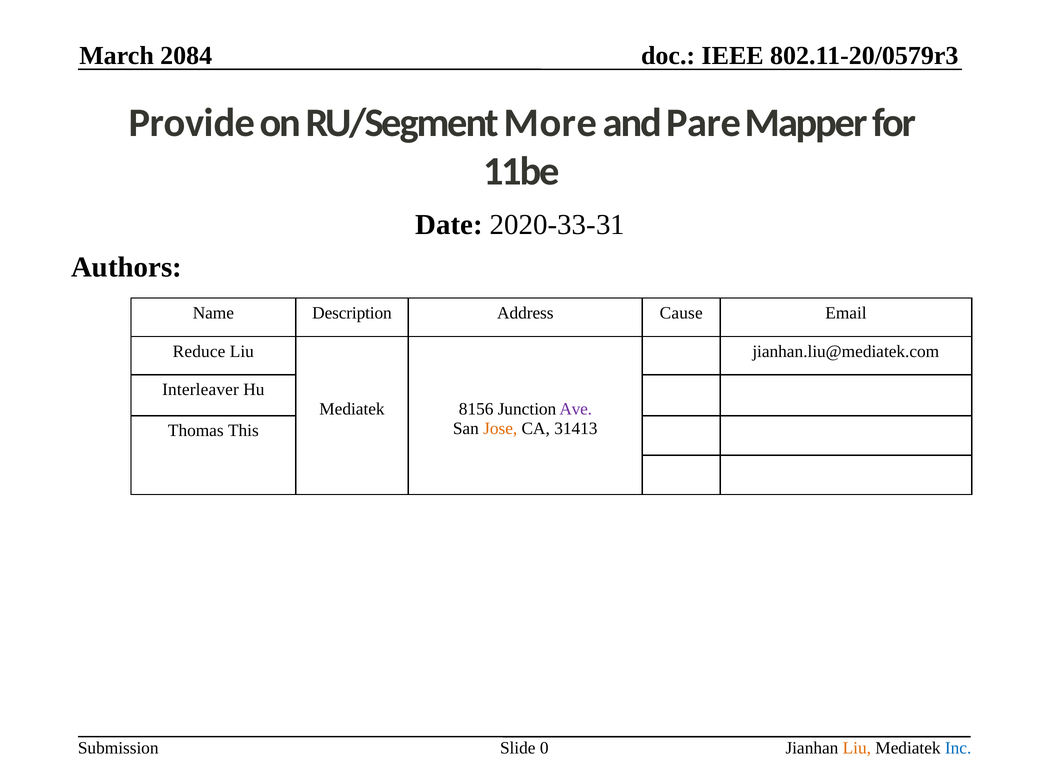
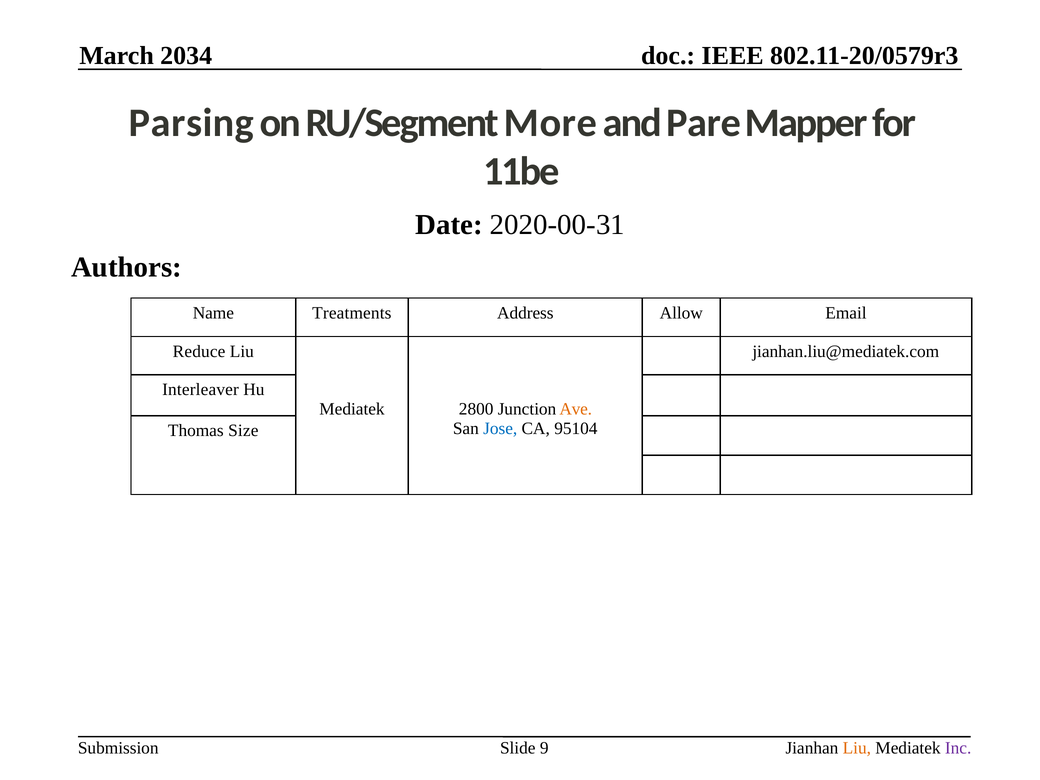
2084: 2084 -> 2034 (186, 55)
Provide: Provide -> Parsing (192, 123)
2020-33-31: 2020-33-31 -> 2020-00-31 (557, 225)
Description: Description -> Treatments (352, 313)
Cause: Cause -> Allow (681, 313)
8156: 8156 -> 2800 (476, 409)
Ave colour: purple -> orange (576, 409)
Jose colour: orange -> blue (500, 428)
31413: 31413 -> 95104 (576, 428)
This: This -> Size (243, 431)
0: 0 -> 9 (544, 748)
Inc colour: blue -> purple (958, 748)
